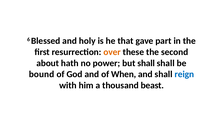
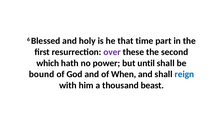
gave: gave -> time (144, 41)
over colour: orange -> purple (112, 52)
about: about -> which (48, 63)
but shall: shall -> until (146, 63)
